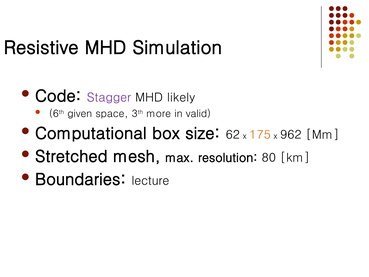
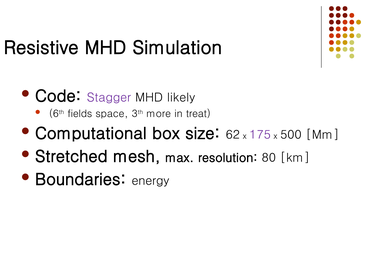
given: given -> fields (80, 114)
valid: valid -> treat (198, 114)
175 colour: orange -> purple (260, 135)
962: 962 -> 500 (291, 135)
lecture: lecture -> energy (150, 181)
